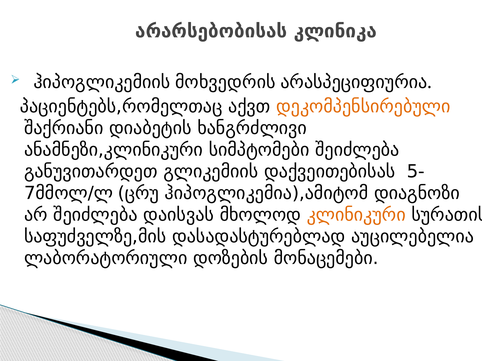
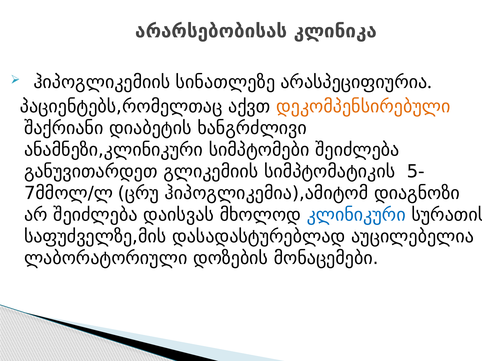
მოხვედრის: მოხვედრის -> სინათლეზე (225, 82)
დაქვეითებისას: დაქვეითებისას -> სიმპტომატიკის (330, 172)
კლინიკური colour: orange -> blue (356, 215)
